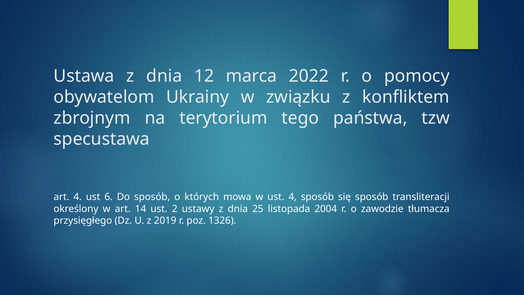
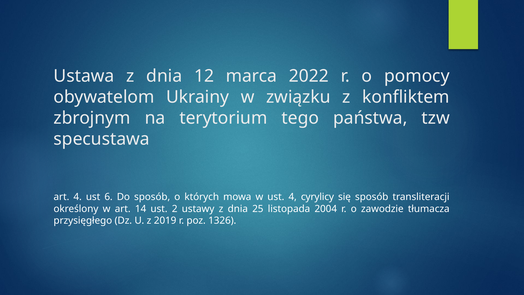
4 sposób: sposób -> cyrylicy (317, 197)
